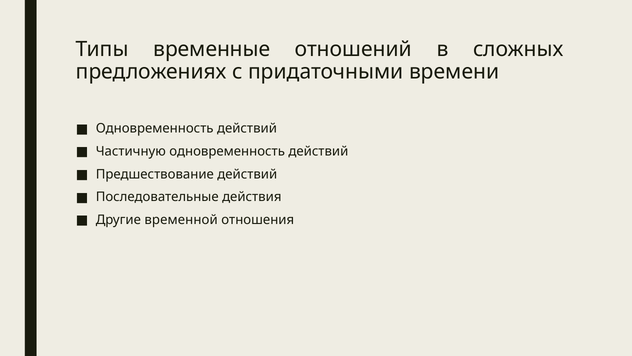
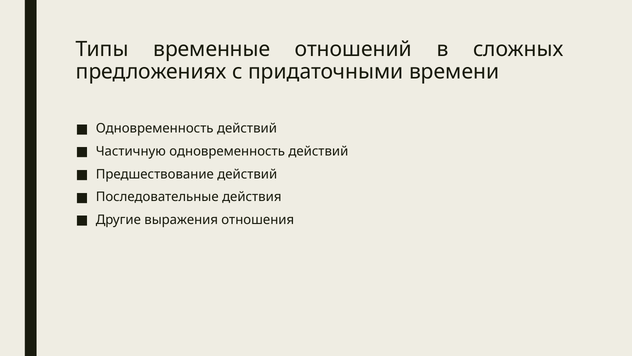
временной: временной -> выражения (181, 219)
